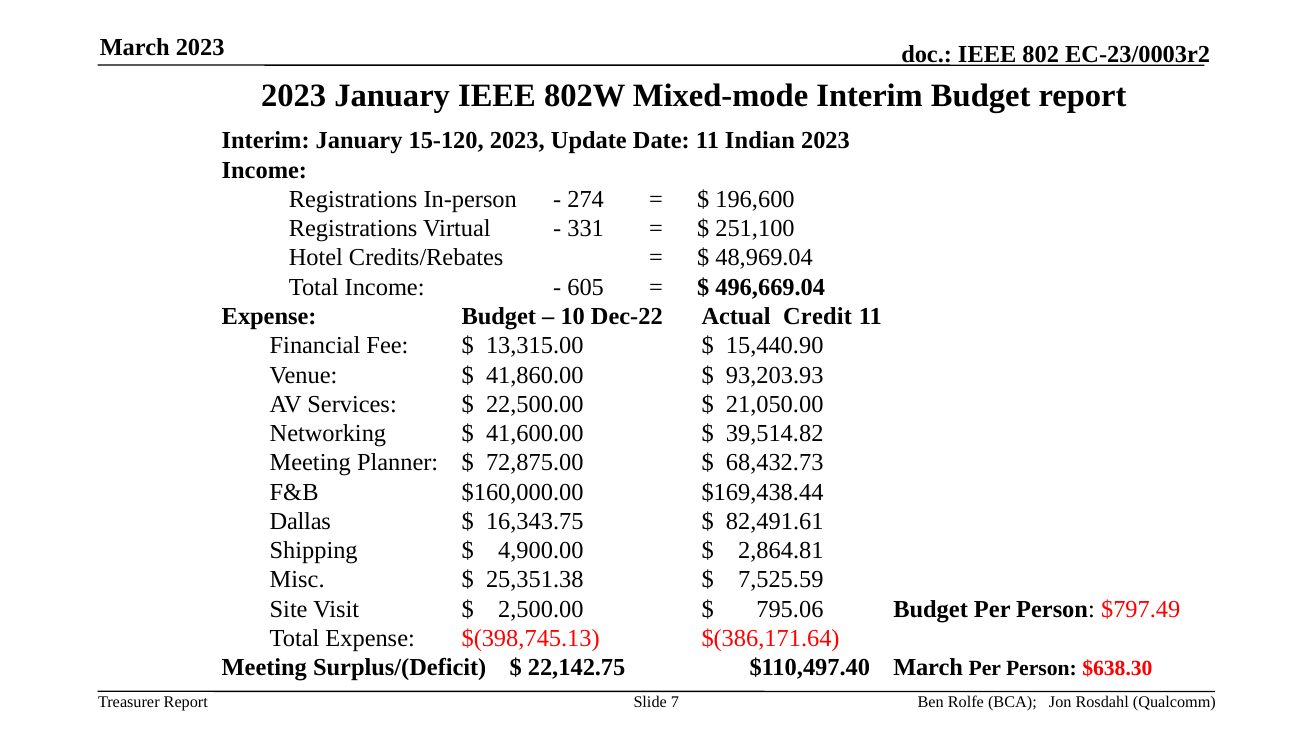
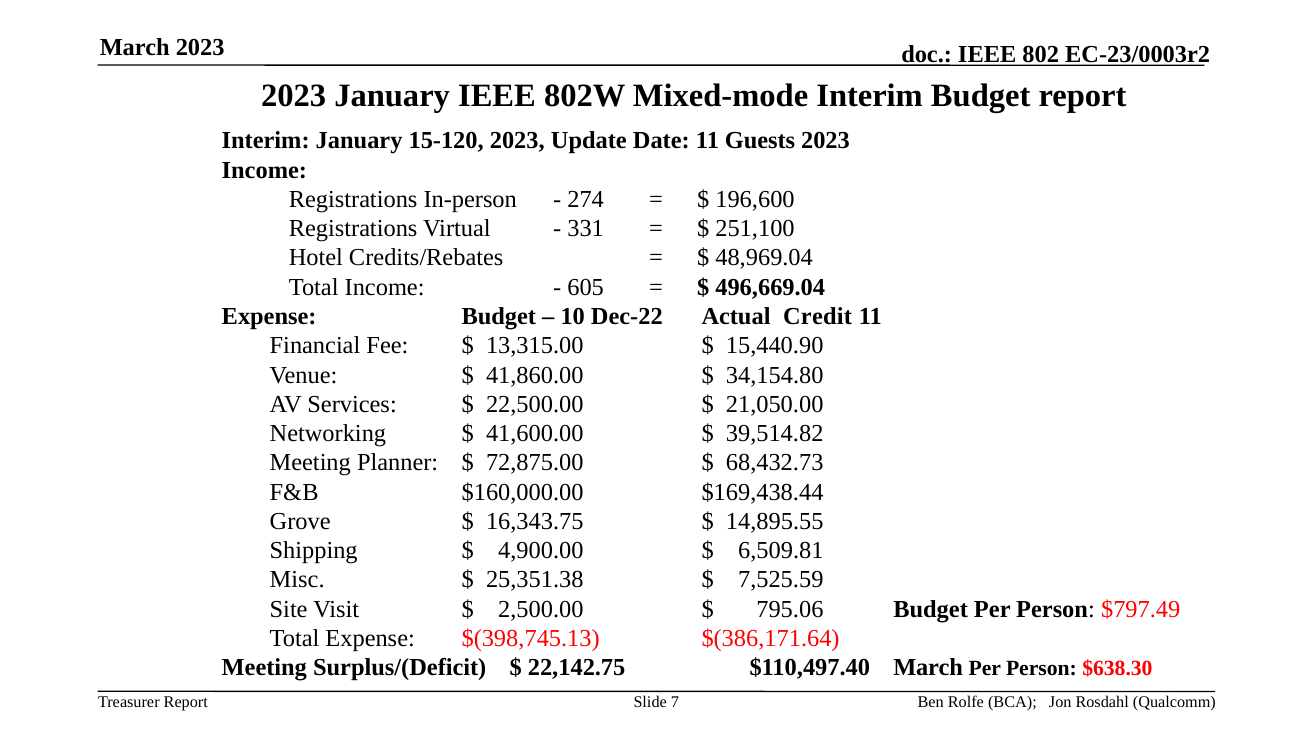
Indian: Indian -> Guests (760, 141)
93,203.93: 93,203.93 -> 34,154.80 (775, 375)
Dallas: Dallas -> Grove (300, 522)
82,491.61: 82,491.61 -> 14,895.55 (775, 522)
2,864.81: 2,864.81 -> 6,509.81 (781, 551)
